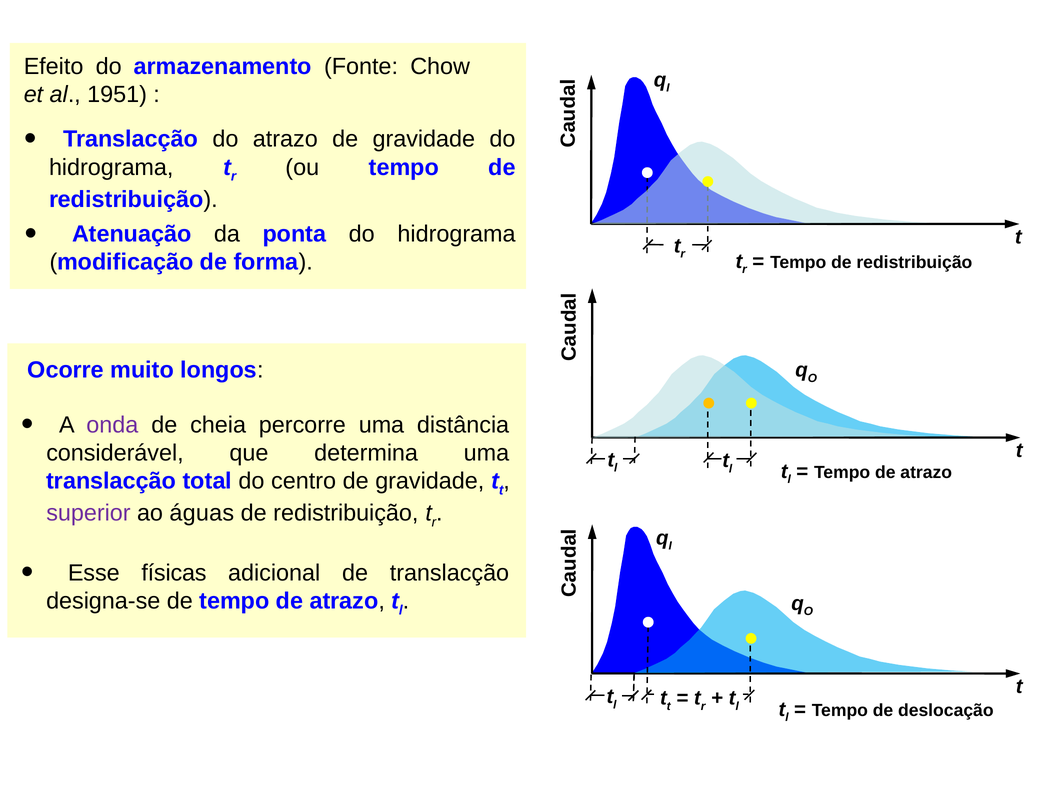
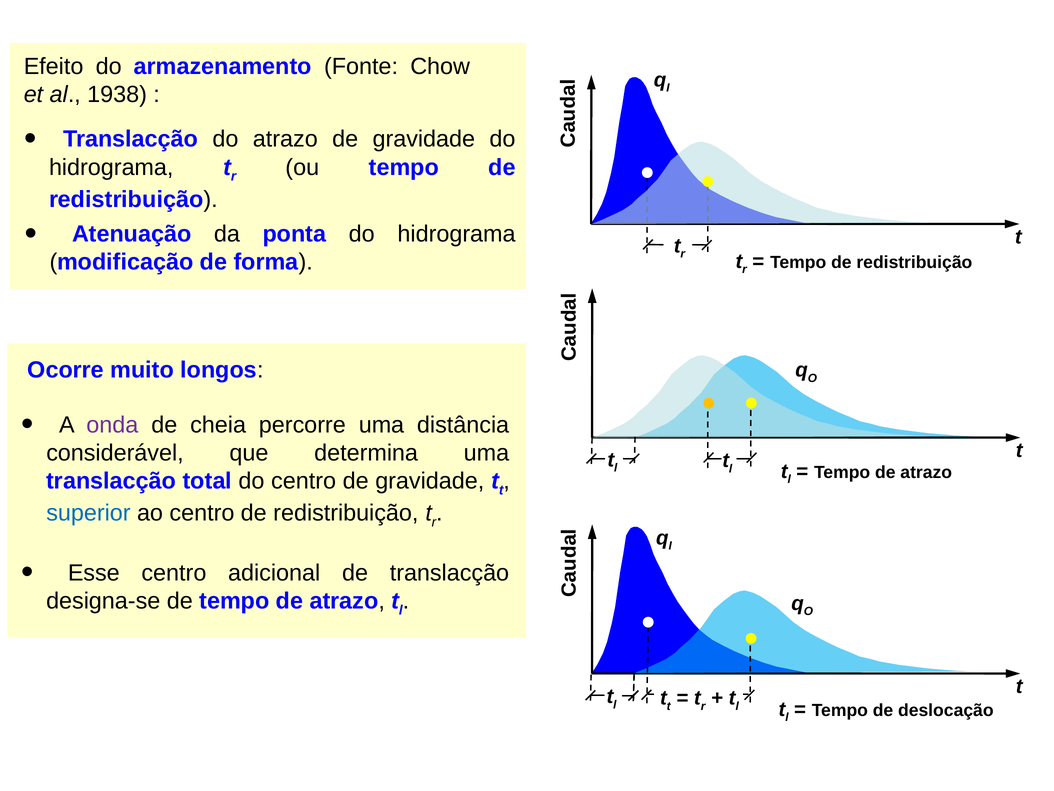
1951: 1951 -> 1938 (117, 95)
superior colour: purple -> blue (88, 513)
ao águas: águas -> centro (202, 513)
Esse físicas: físicas -> centro (174, 572)
